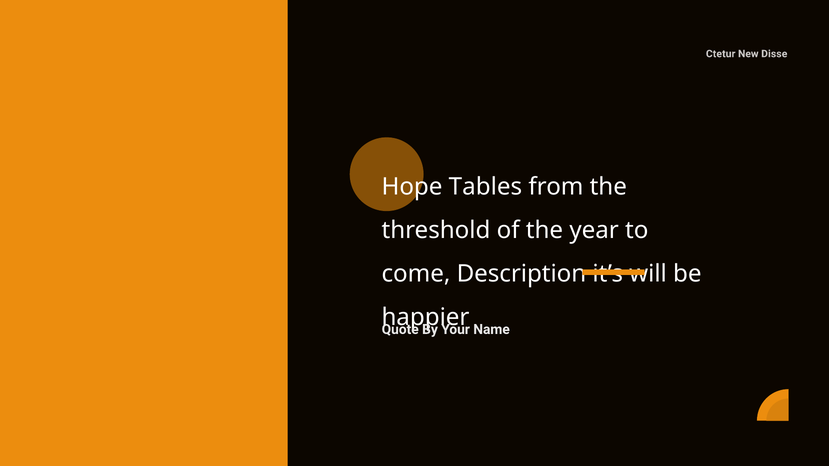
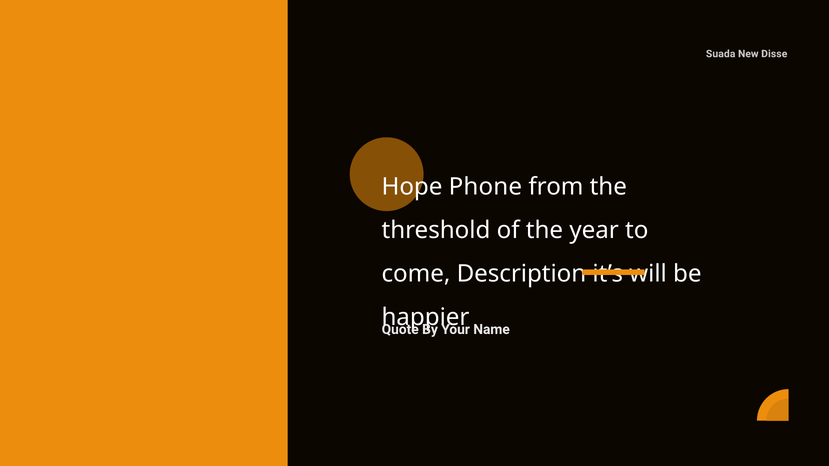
Ctetur: Ctetur -> Suada (721, 54)
Tables: Tables -> Phone (485, 187)
